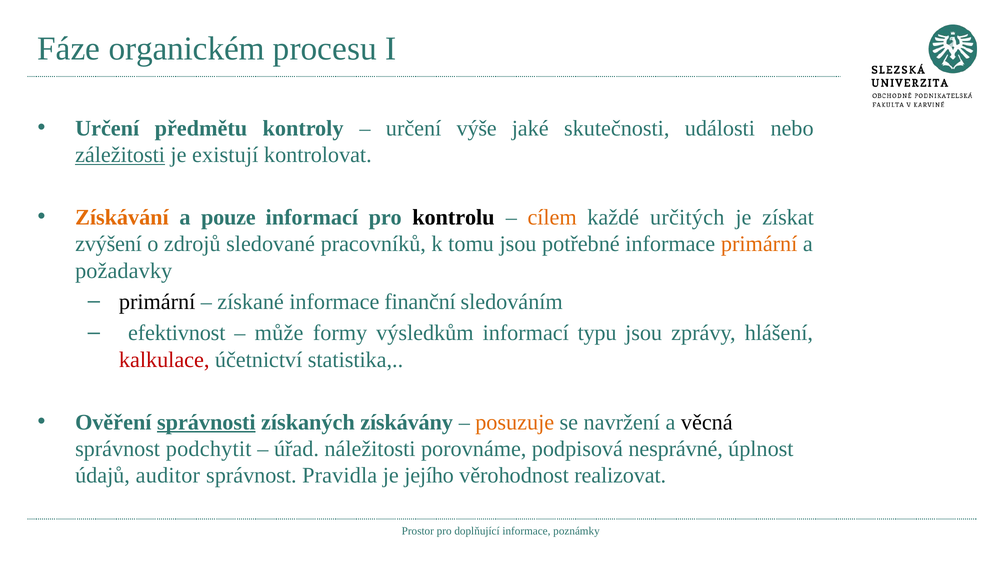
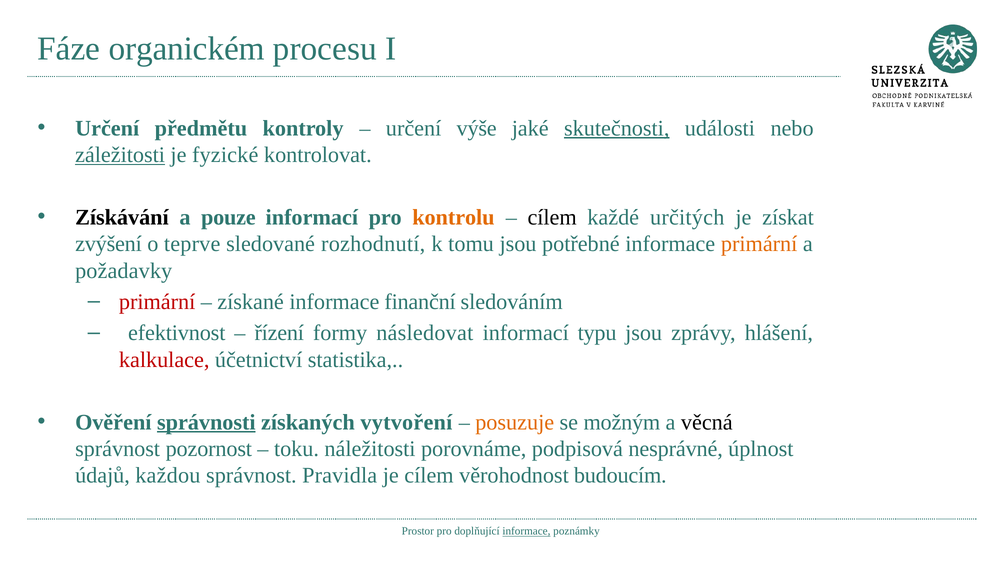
skutečnosti underline: none -> present (617, 128)
existují: existují -> fyzické (225, 155)
Získávání colour: orange -> black (122, 217)
kontrolu colour: black -> orange (453, 217)
cílem colour: orange -> black (552, 217)
zdrojů: zdrojů -> teprve (192, 244)
pracovníků: pracovníků -> rozhodnutí (373, 244)
primární colour: black -> red (157, 302)
může: může -> řízení (279, 333)
výsledkům: výsledkům -> následovat (425, 333)
získávány: získávány -> vytvoření (406, 422)
navržení: navržení -> možným (622, 422)
podchytit: podchytit -> pozornost (209, 449)
úřad: úřad -> toku (296, 449)
auditor: auditor -> každou (168, 475)
je jejího: jejího -> cílem (429, 475)
realizovat: realizovat -> budoucím (620, 475)
informace underline: none -> present (526, 531)
